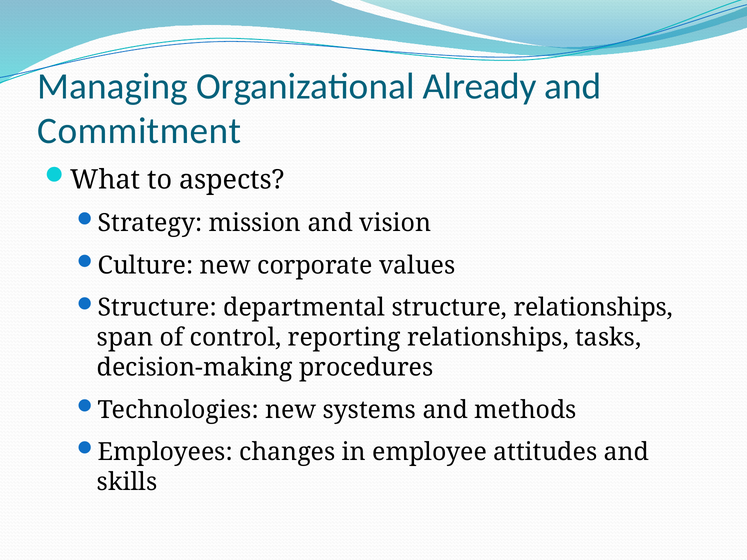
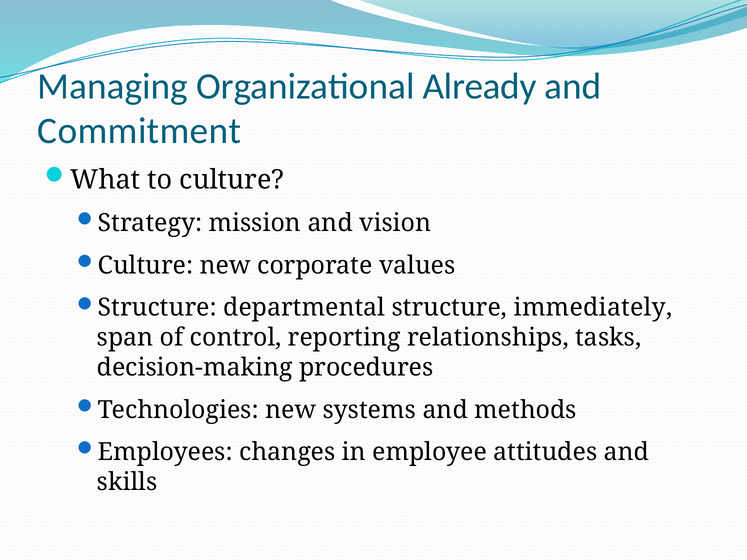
to aspects: aspects -> culture (232, 180)
structure relationships: relationships -> immediately (593, 308)
